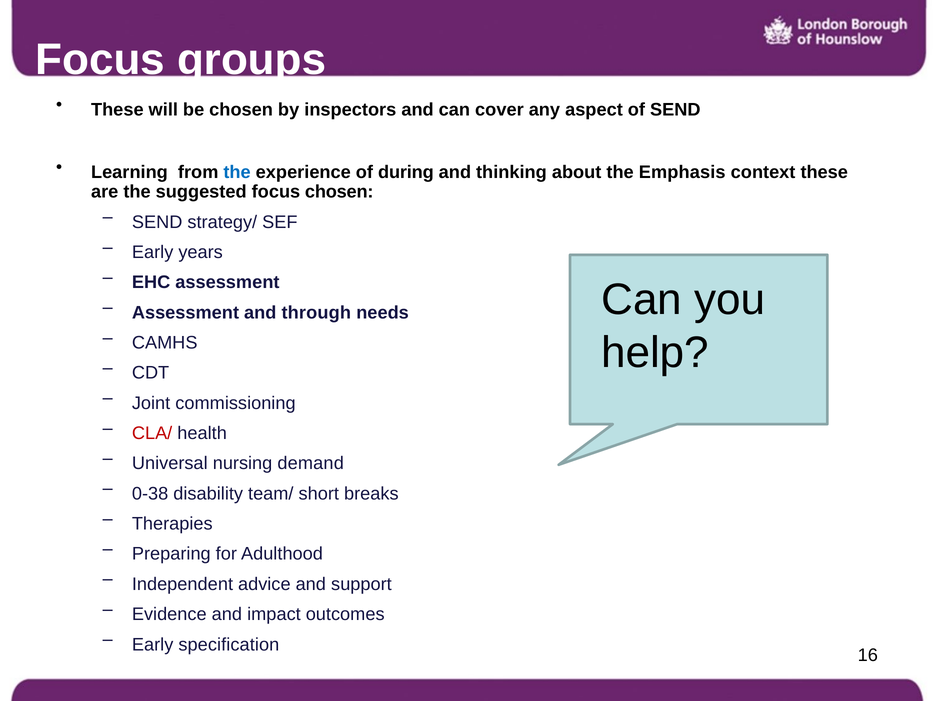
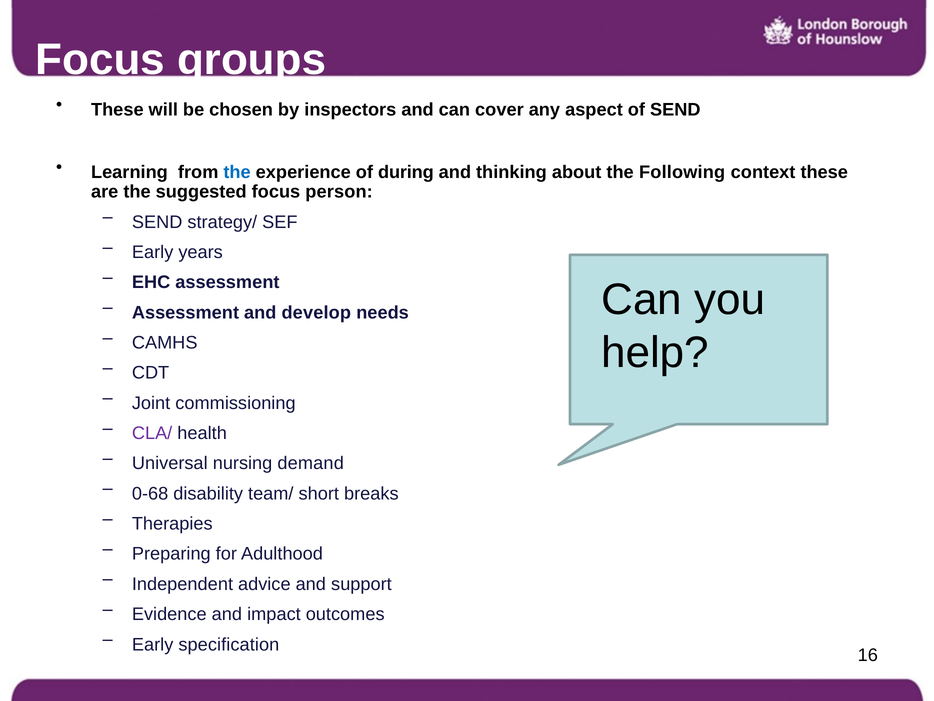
Emphasis: Emphasis -> Following (682, 172)
focus chosen: chosen -> person (339, 192)
through: through -> develop (316, 312)
CLA/ colour: red -> purple (152, 433)
0-38: 0-38 -> 0-68 (150, 493)
